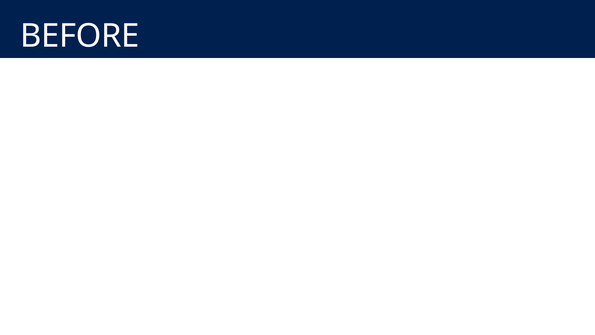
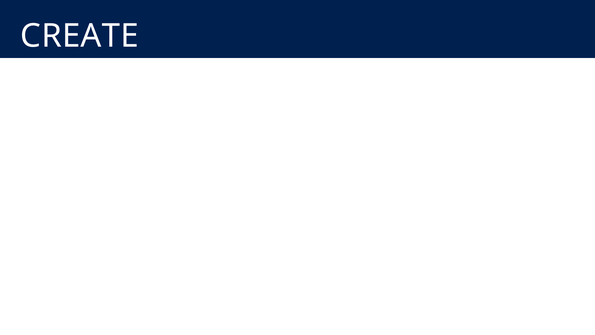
BEFORE: BEFORE -> CREATE (80, 36)
